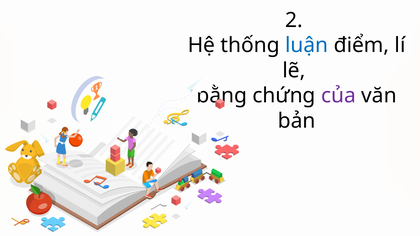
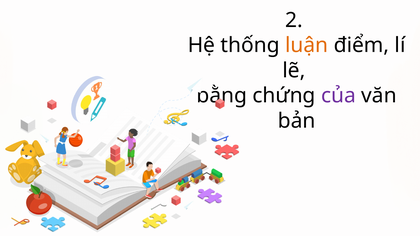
luận colour: blue -> orange (307, 45)
